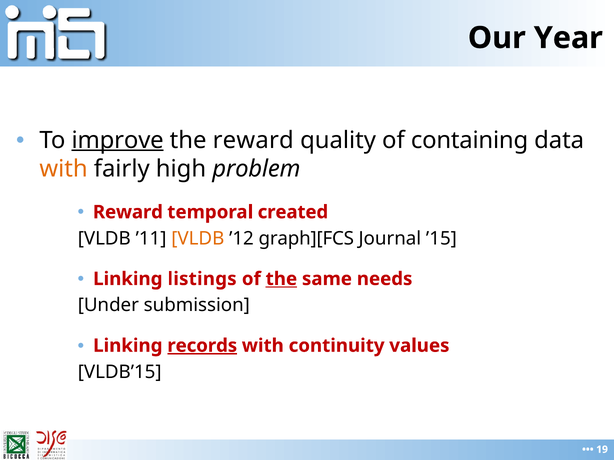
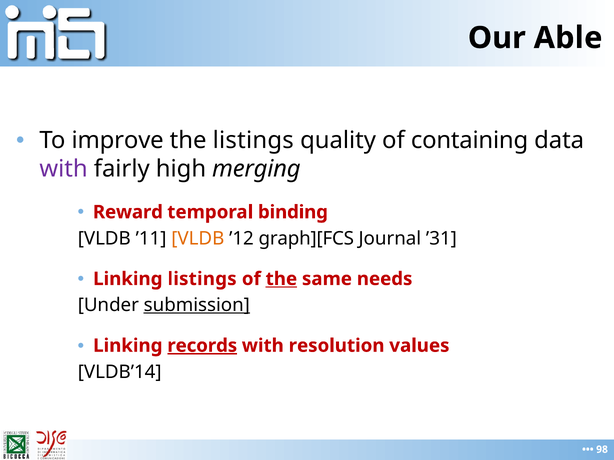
Year: Year -> Able (568, 38)
improve underline: present -> none (118, 140)
the reward: reward -> listings (253, 140)
with colour: orange -> purple (64, 169)
problem: problem -> merging (256, 169)
created: created -> binding (293, 212)
’15: ’15 -> ’31 (441, 239)
submission underline: none -> present (197, 305)
continuity: continuity -> resolution (337, 346)
VLDB’15: VLDB’15 -> VLDB’14 (120, 372)
19: 19 -> 98 (602, 450)
